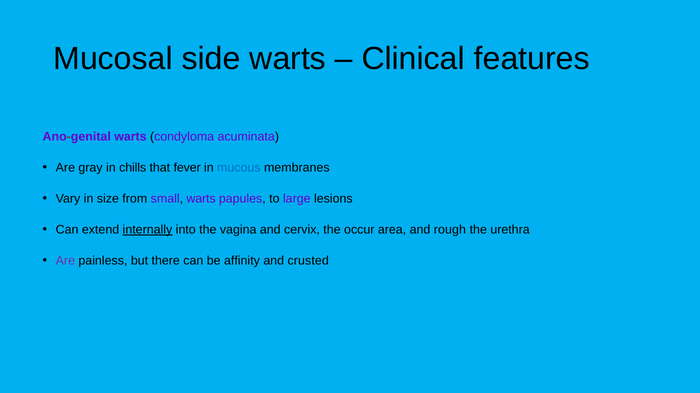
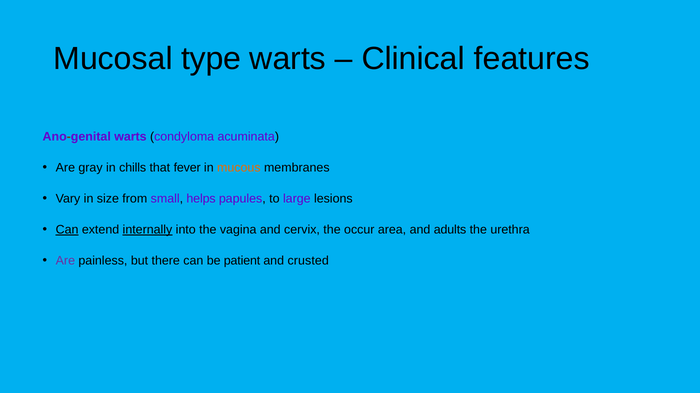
side: side -> type (211, 59)
mucous colour: blue -> orange (239, 168)
small warts: warts -> helps (201, 199)
Can underline: none -> present (67, 230)
rough: rough -> adults (450, 230)
affinity: affinity -> patient (242, 261)
